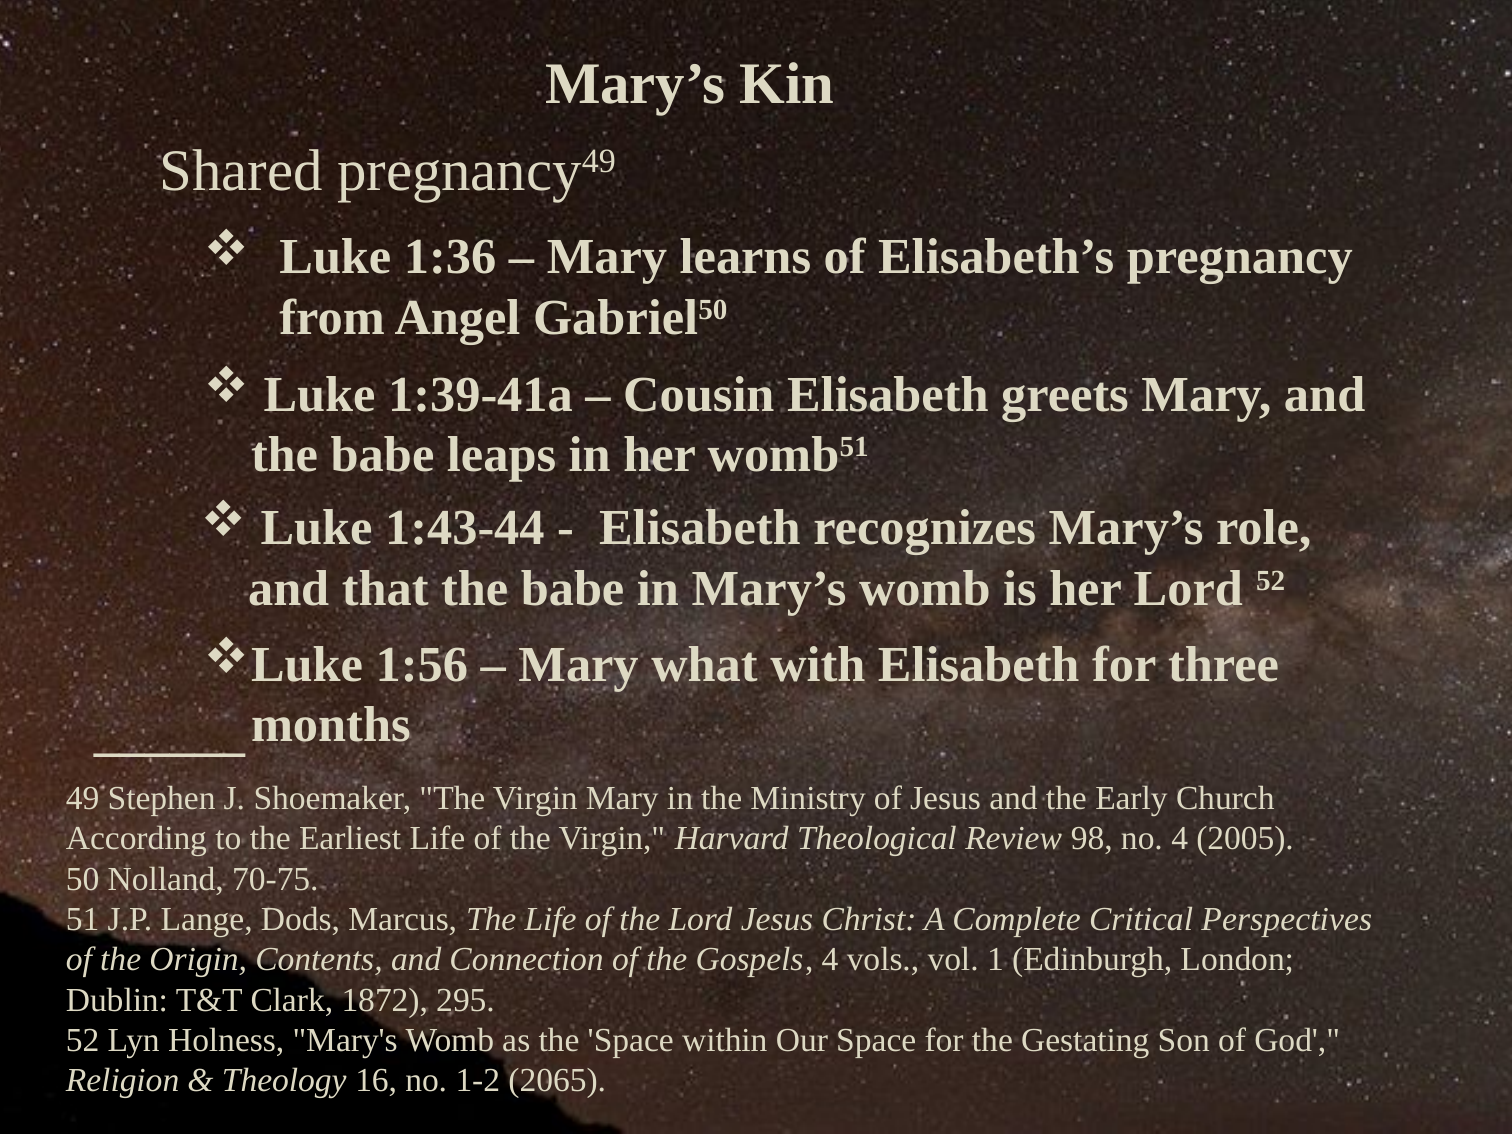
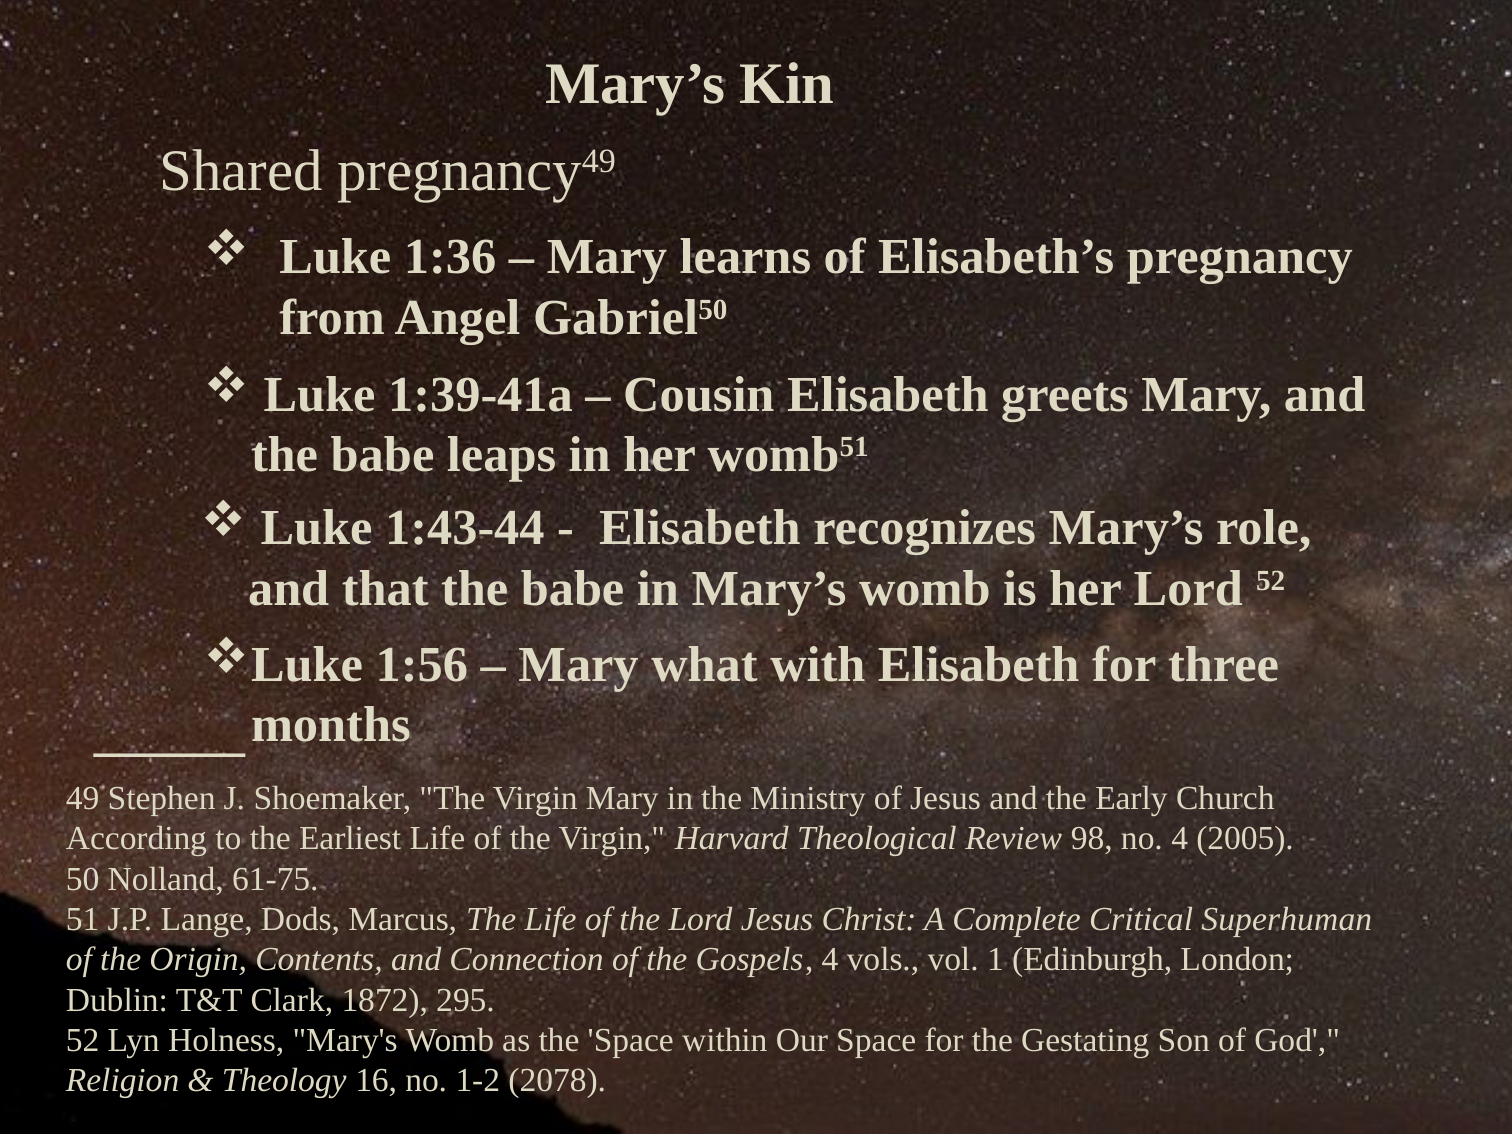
70-75: 70-75 -> 61-75 (275, 879)
Perspectives: Perspectives -> Superhuman (1287, 919)
2065: 2065 -> 2078 (557, 1081)
